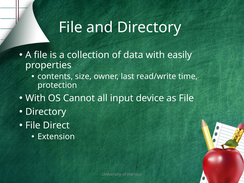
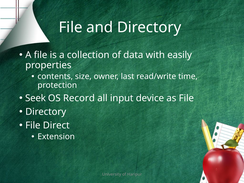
With: With -> Seek (35, 98)
Cannot: Cannot -> Record (79, 98)
